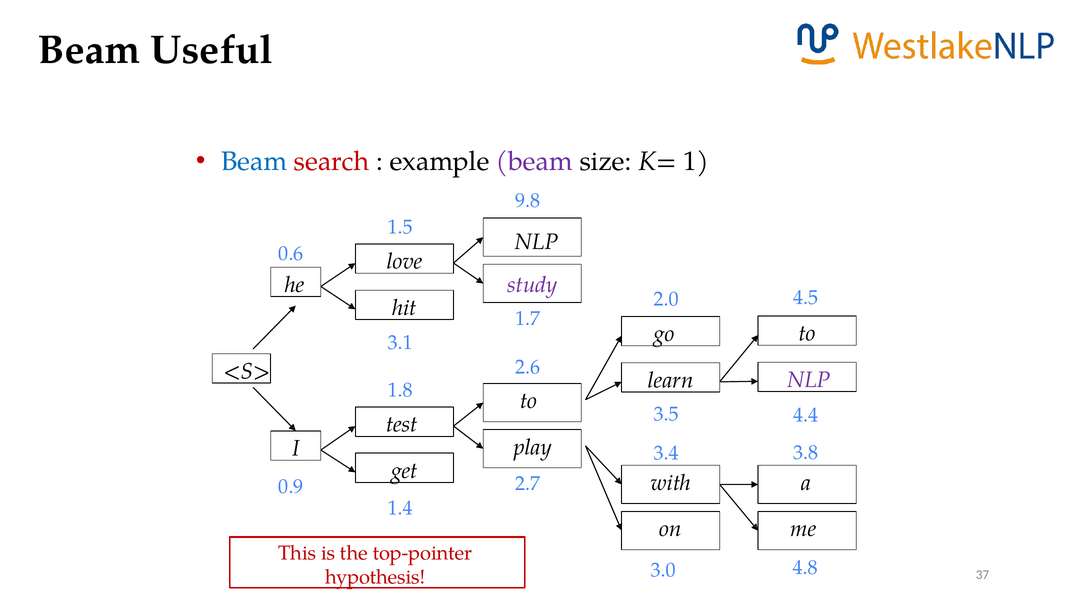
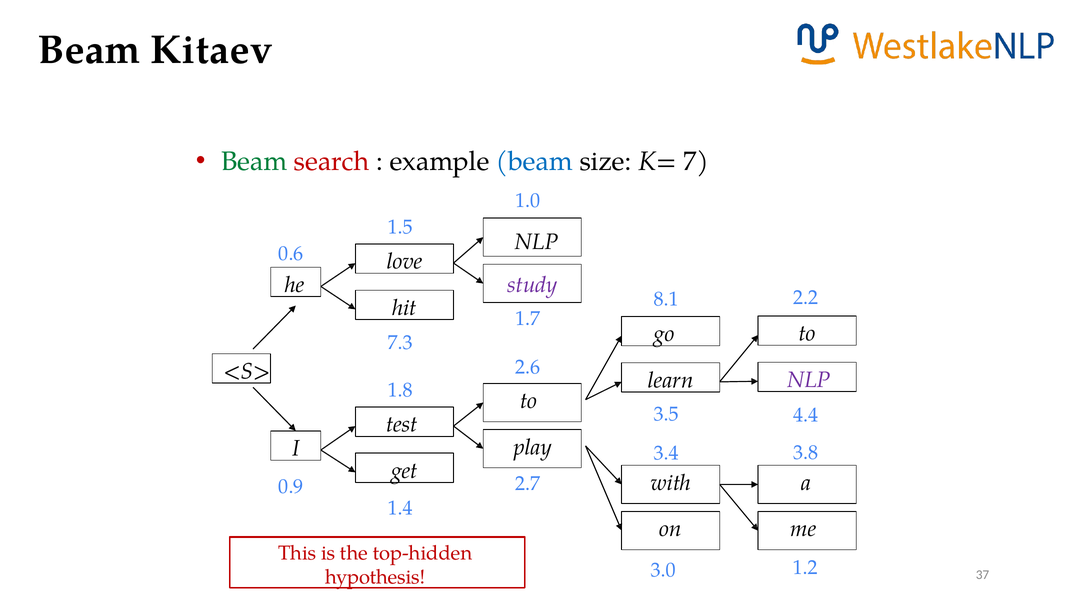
Useful: Useful -> Kitaev (212, 50)
Beam colour: blue -> green (254, 162)
beam colour: purple -> blue (534, 162)
1: 1 -> 7 (696, 162)
9.8: 9.8 -> 1.0 (528, 201)
4.5: 4.5 -> 2.2 (806, 298)
2.0: 2.0 -> 8.1 (666, 300)
3.1: 3.1 -> 7.3 (400, 343)
top-pointer: top-pointer -> top-hidden (422, 554)
4.8: 4.8 -> 1.2 (805, 568)
